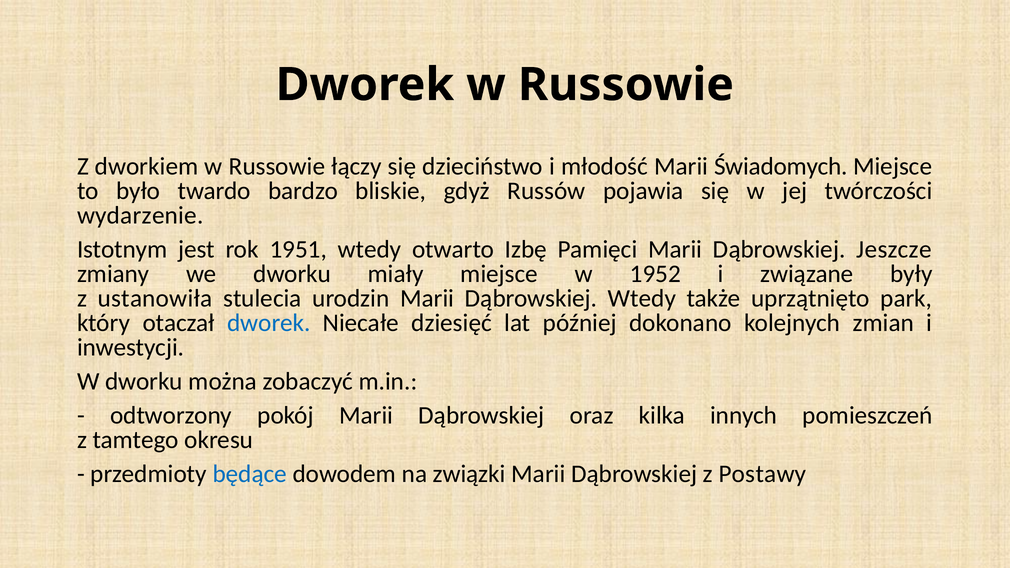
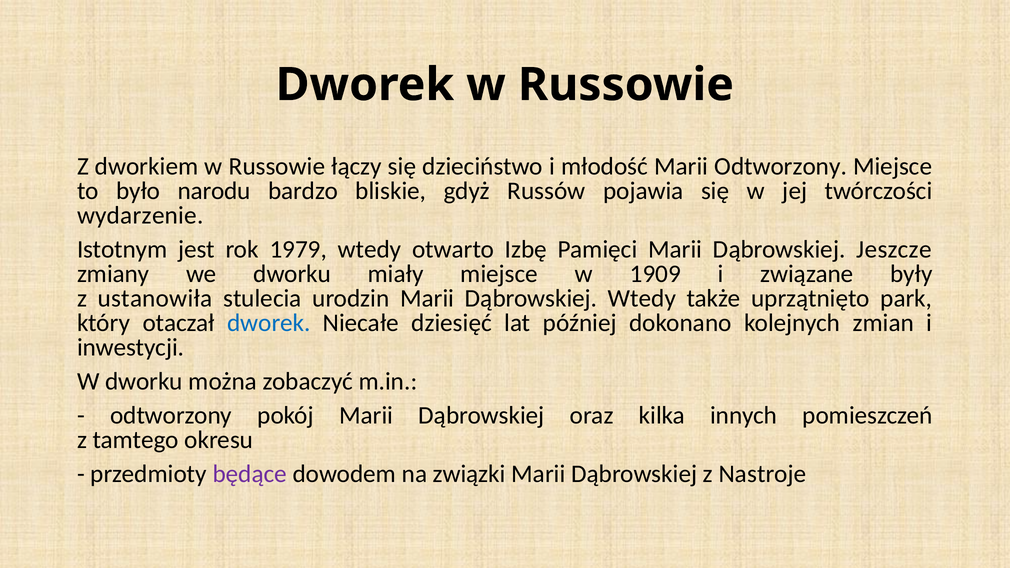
Marii Świadomych: Świadomych -> Odtworzony (781, 166)
twardo: twardo -> narodu (214, 191)
1951: 1951 -> 1979 (298, 249)
1952: 1952 -> 1909 (655, 274)
będące colour: blue -> purple (250, 474)
Postawy: Postawy -> Nastroje (763, 474)
